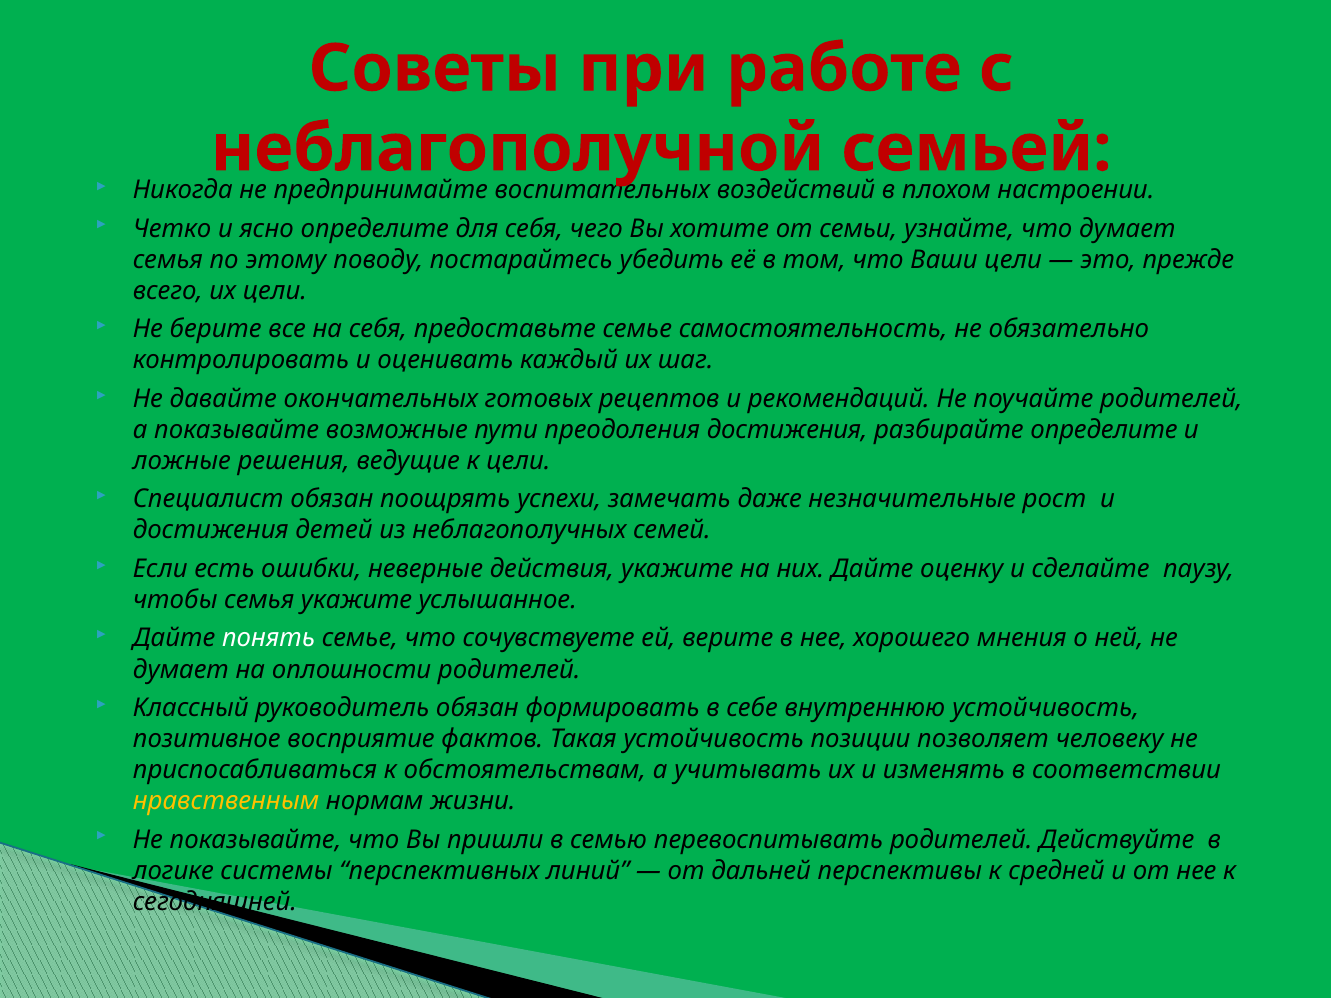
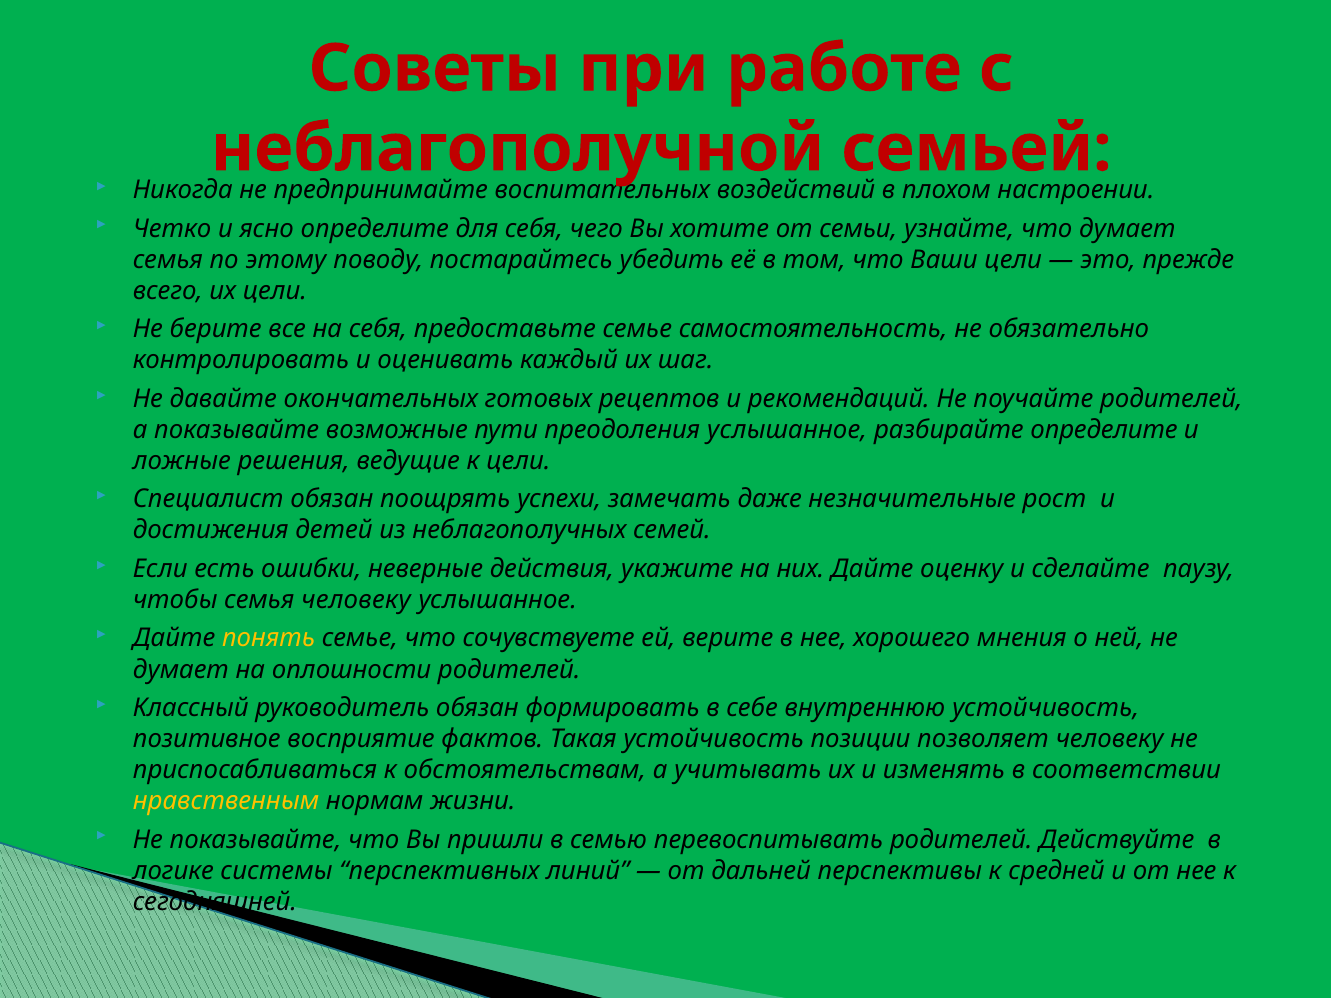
преодоления достижения: достижения -> услышанное (787, 430)
семья укажите: укажите -> человеку (356, 600)
понять colour: white -> yellow (269, 639)
